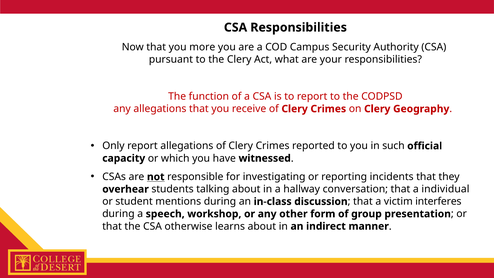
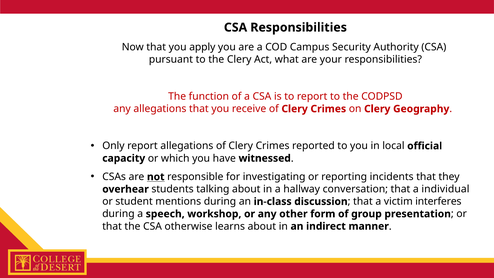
more: more -> apply (202, 47)
such: such -> local (393, 146)
